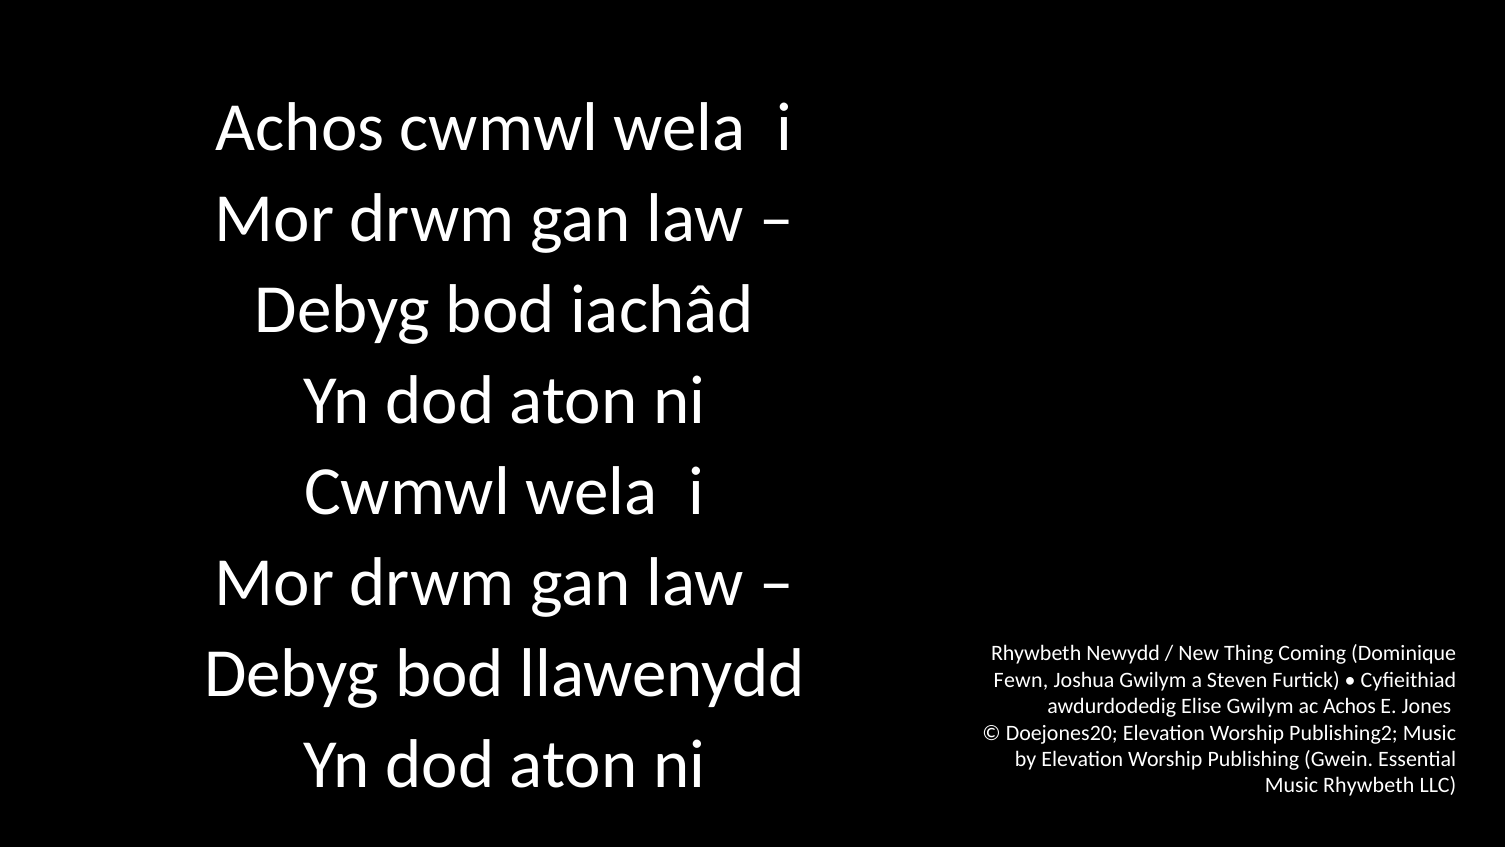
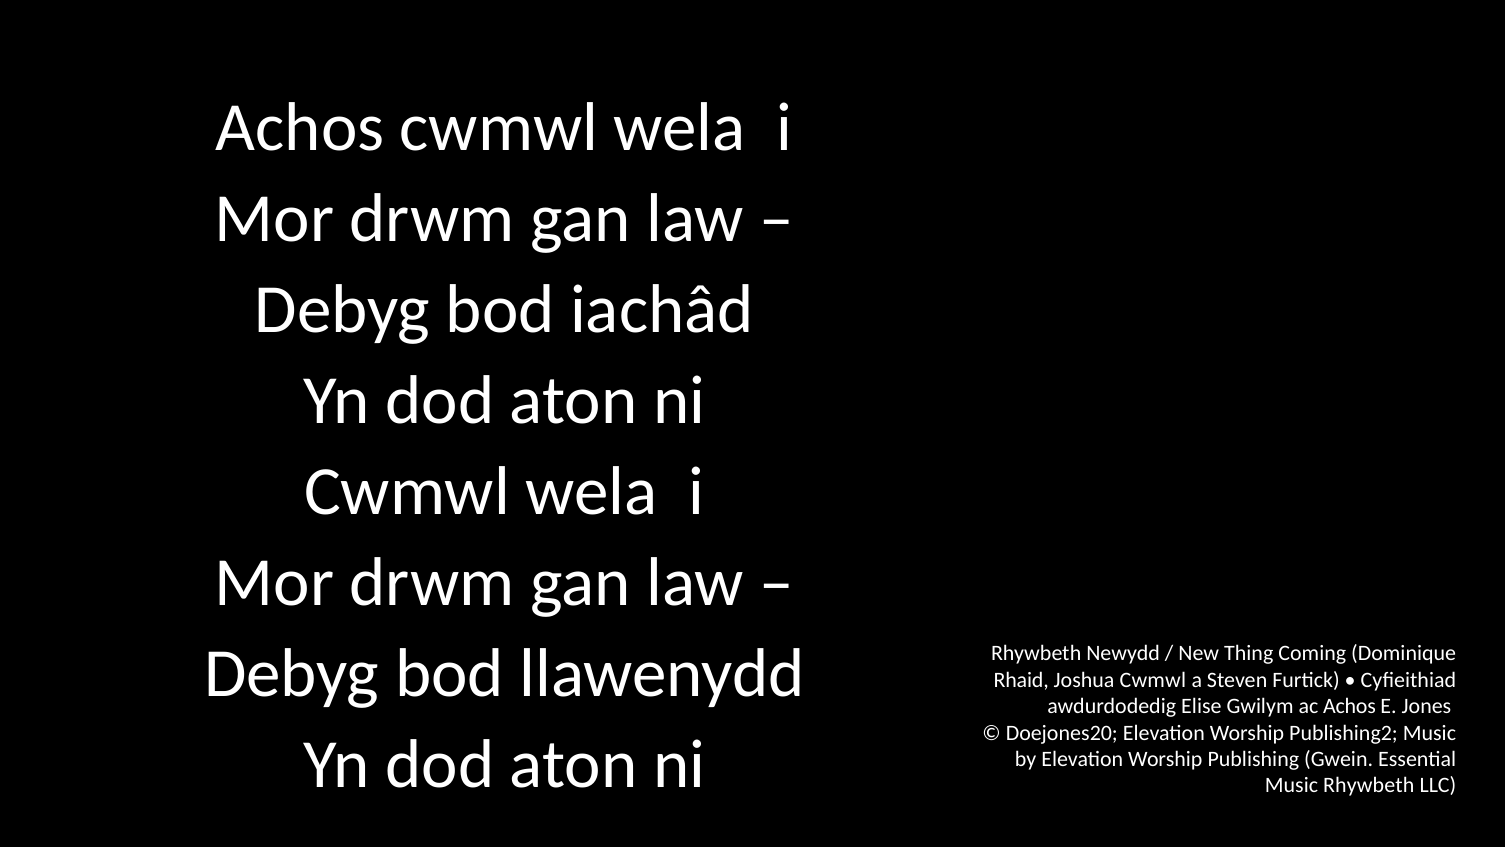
Fewn: Fewn -> Rhaid (1021, 680)
Joshua Gwilym: Gwilym -> Cwmwl (1153, 680)
